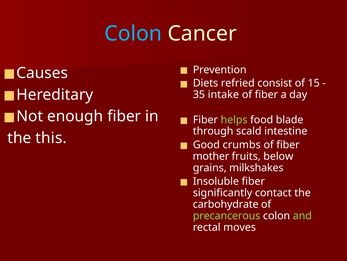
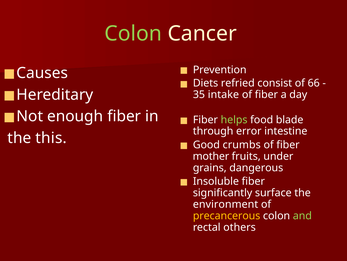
Colon colour: light blue -> light green (133, 34)
15: 15 -> 66 (314, 83)
scald: scald -> error (249, 131)
below: below -> under (278, 156)
milkshakes: milkshakes -> dangerous (256, 167)
contact: contact -> surface (273, 192)
carbohydrate: carbohydrate -> environment (226, 204)
precancerous colour: light green -> yellow (227, 215)
moves: moves -> others (240, 227)
